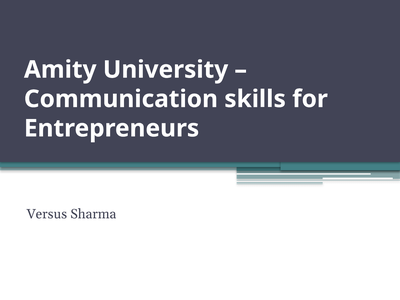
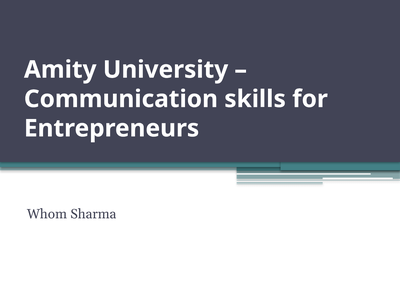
Versus: Versus -> Whom (47, 214)
